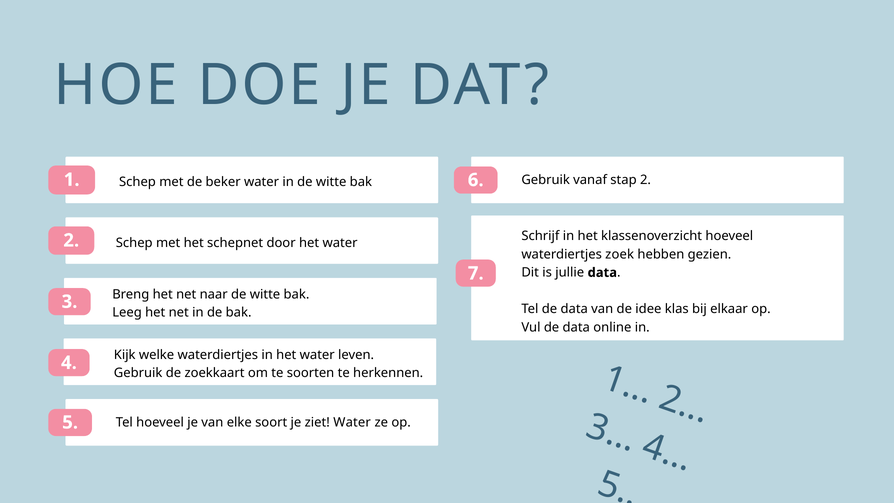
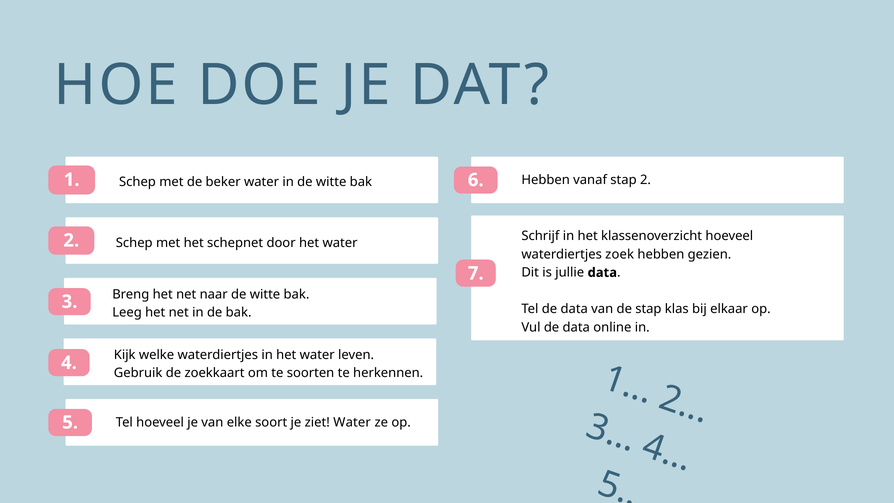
6 Gebruik: Gebruik -> Hebben (546, 180)
de idee: idee -> stap (648, 309)
